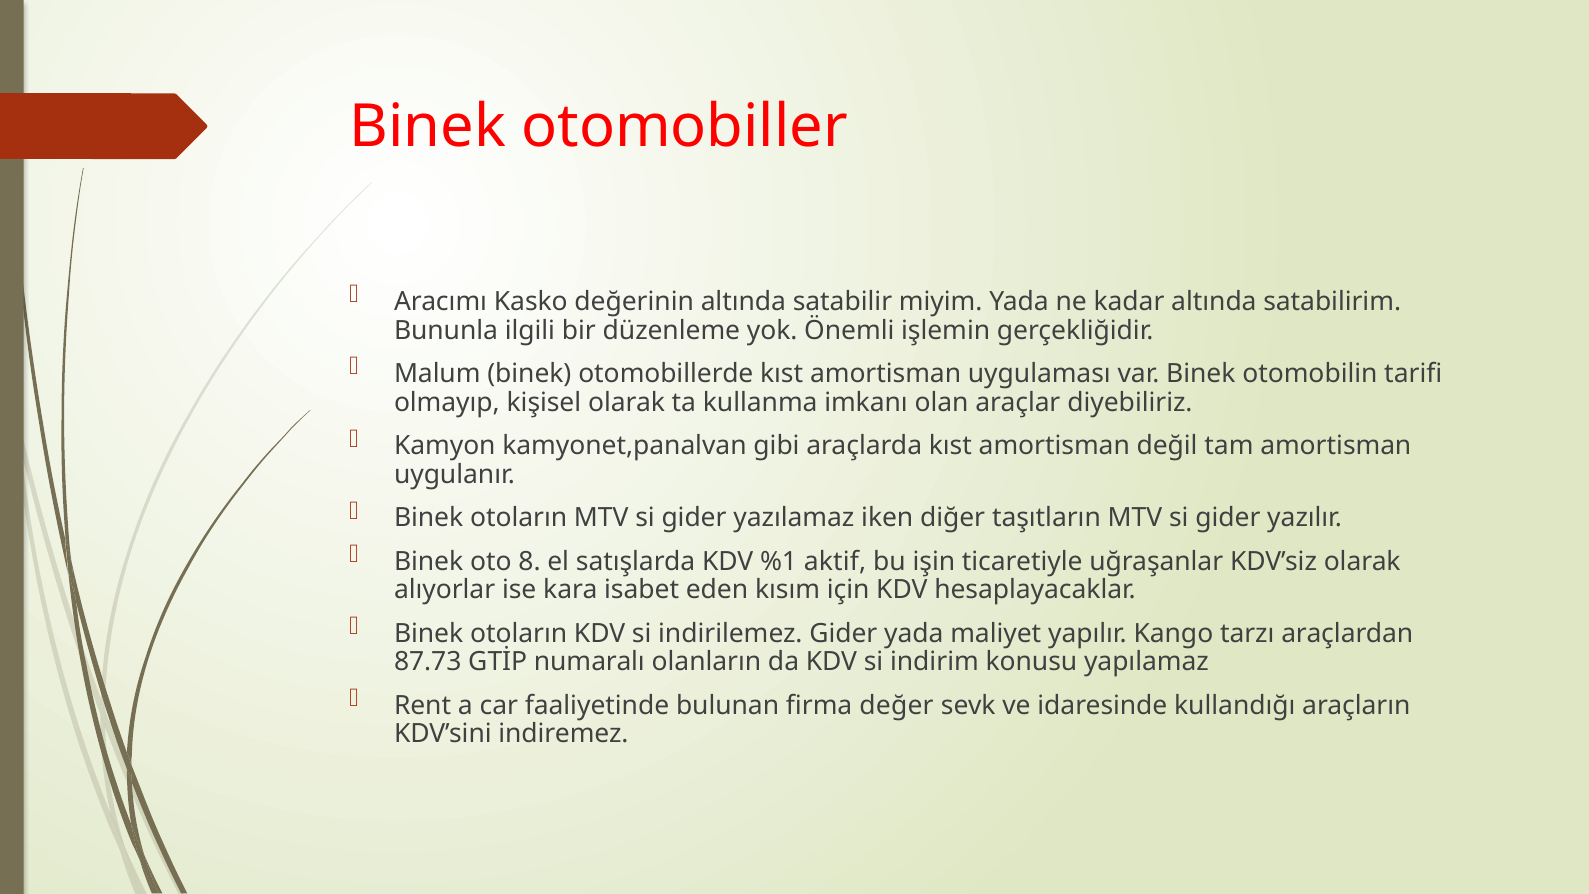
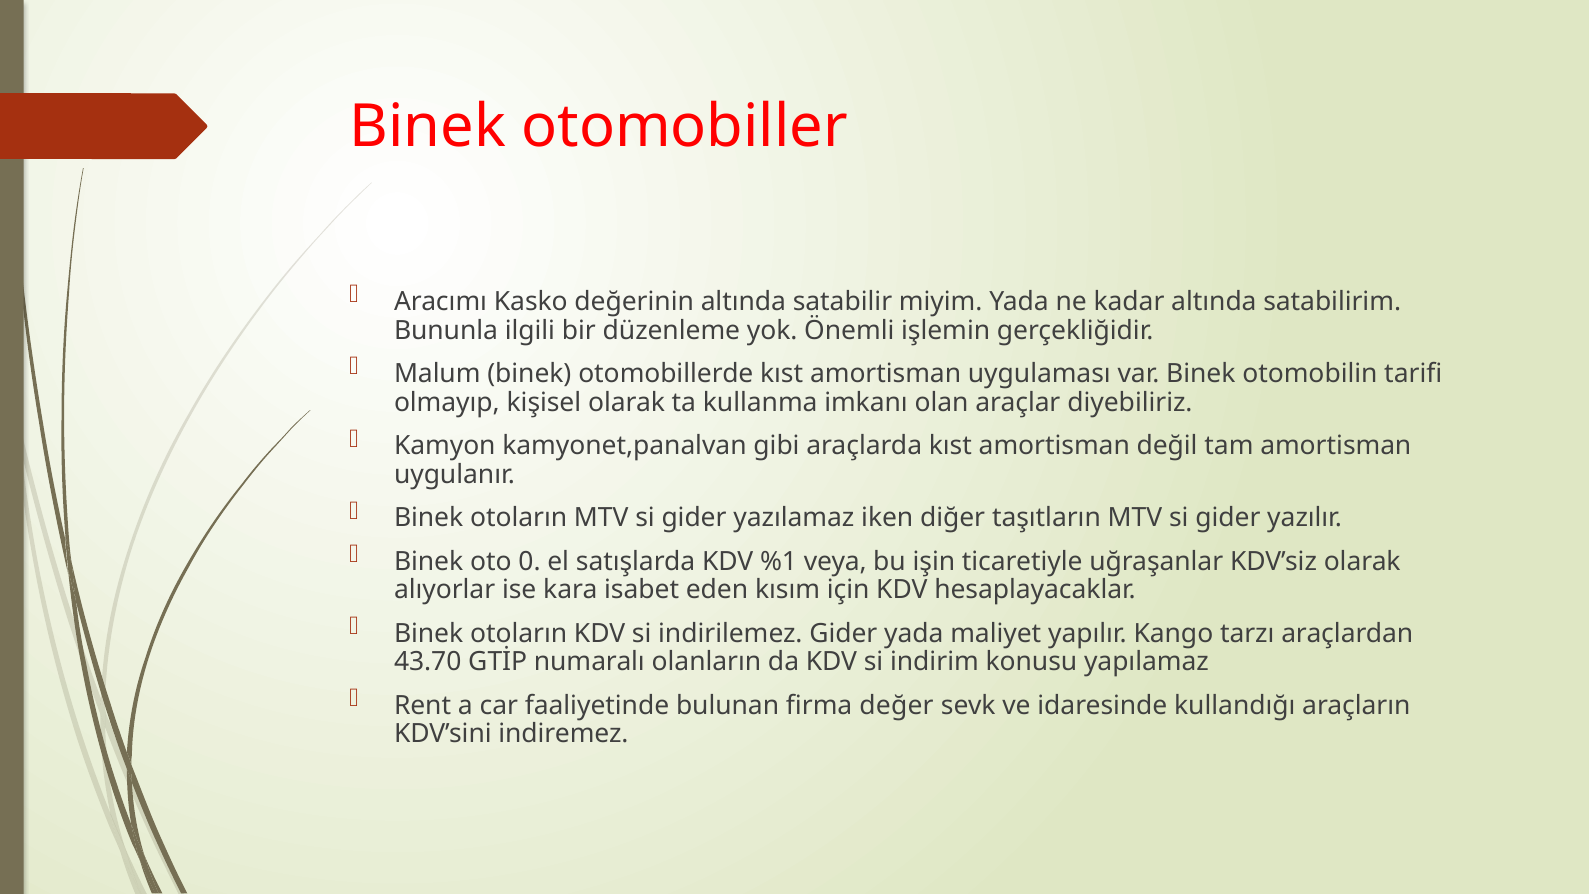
8: 8 -> 0 (530, 561)
aktif: aktif -> veya (835, 561)
87.73: 87.73 -> 43.70 (428, 662)
